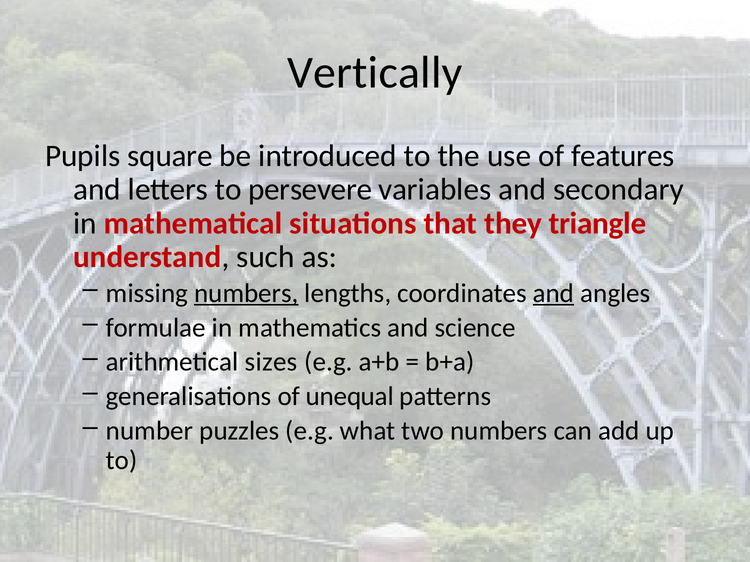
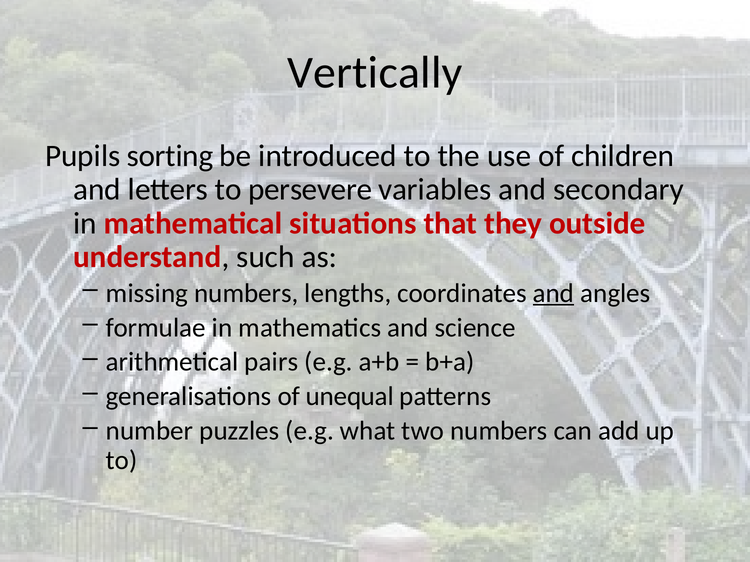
square: square -> sorting (170, 156)
features: features -> children (623, 156)
triangle: triangle -> outside (597, 223)
numbers underline: present -> none (246, 293)
sizes: sizes -> pairs (271, 362)
